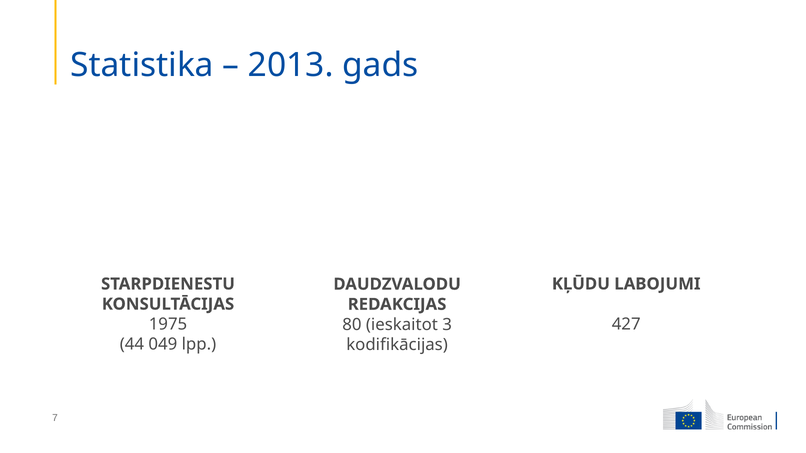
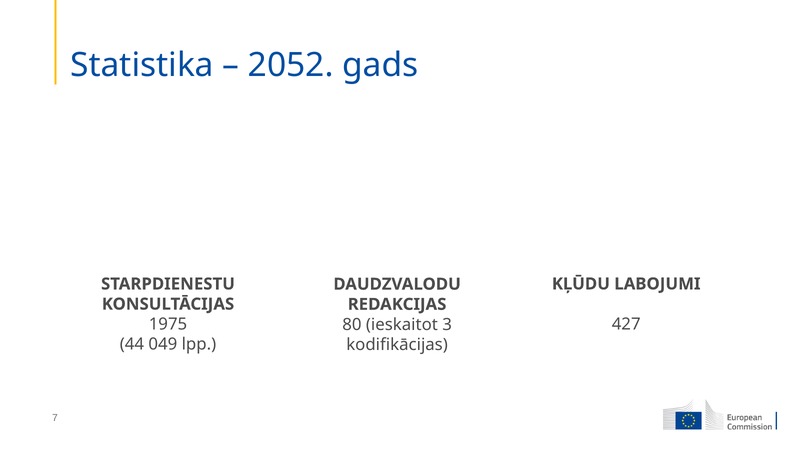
2013: 2013 -> 2052 (291, 65)
